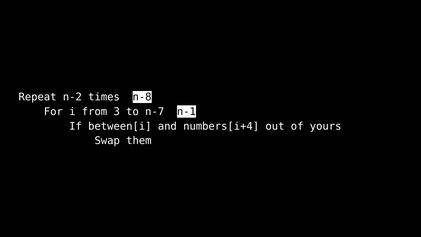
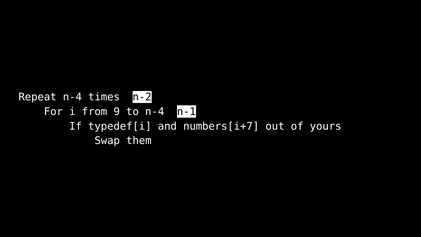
Repeat n-2: n-2 -> n-4 (72, 97)
n-8: n-8 -> n-2 (142, 97)
3: 3 -> 9 (117, 112)
to n-7: n-7 -> n-4 (155, 112)
between[i: between[i -> typedef[i (120, 126)
numbers[i+4: numbers[i+4 -> numbers[i+7 (221, 126)
